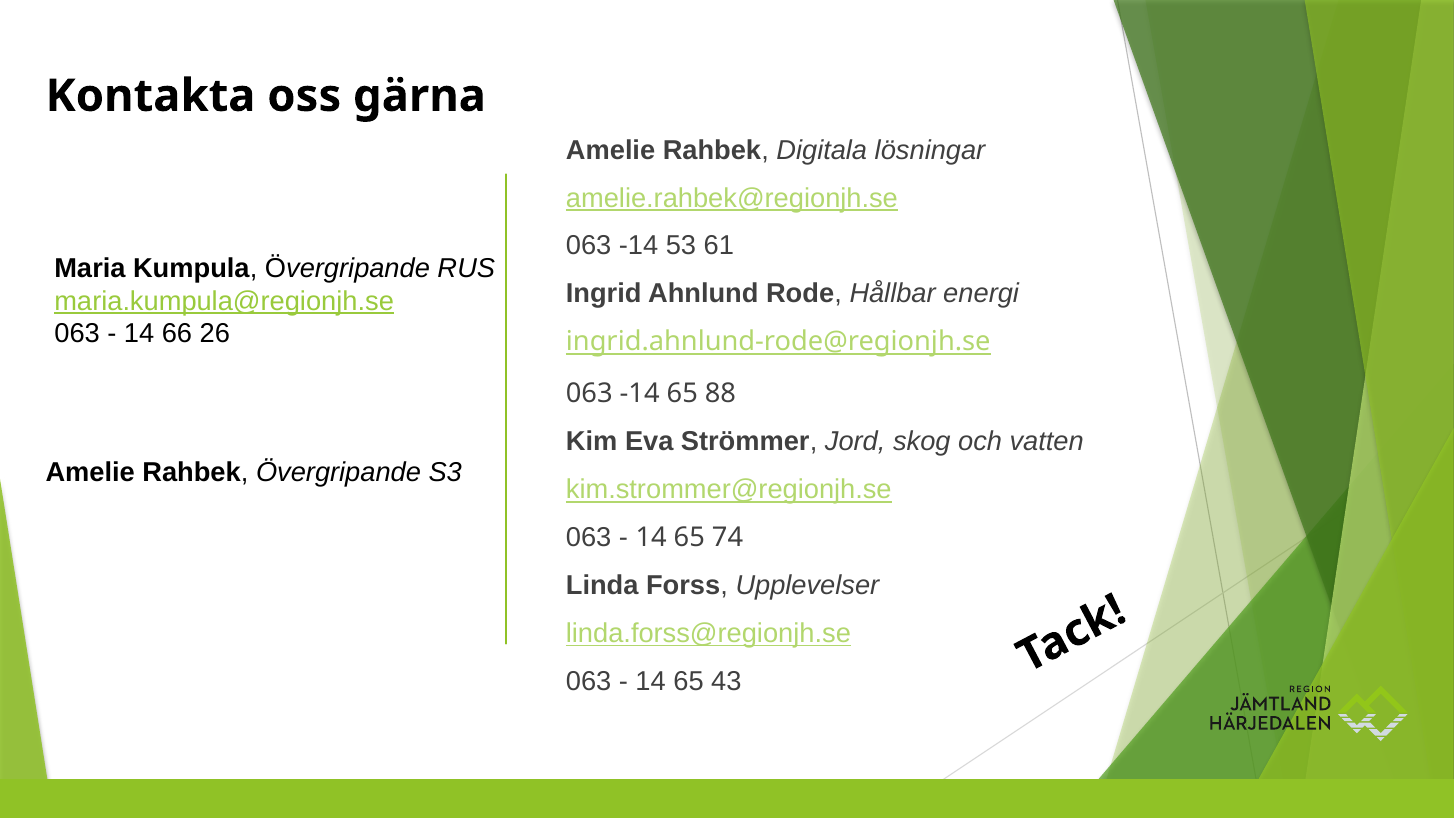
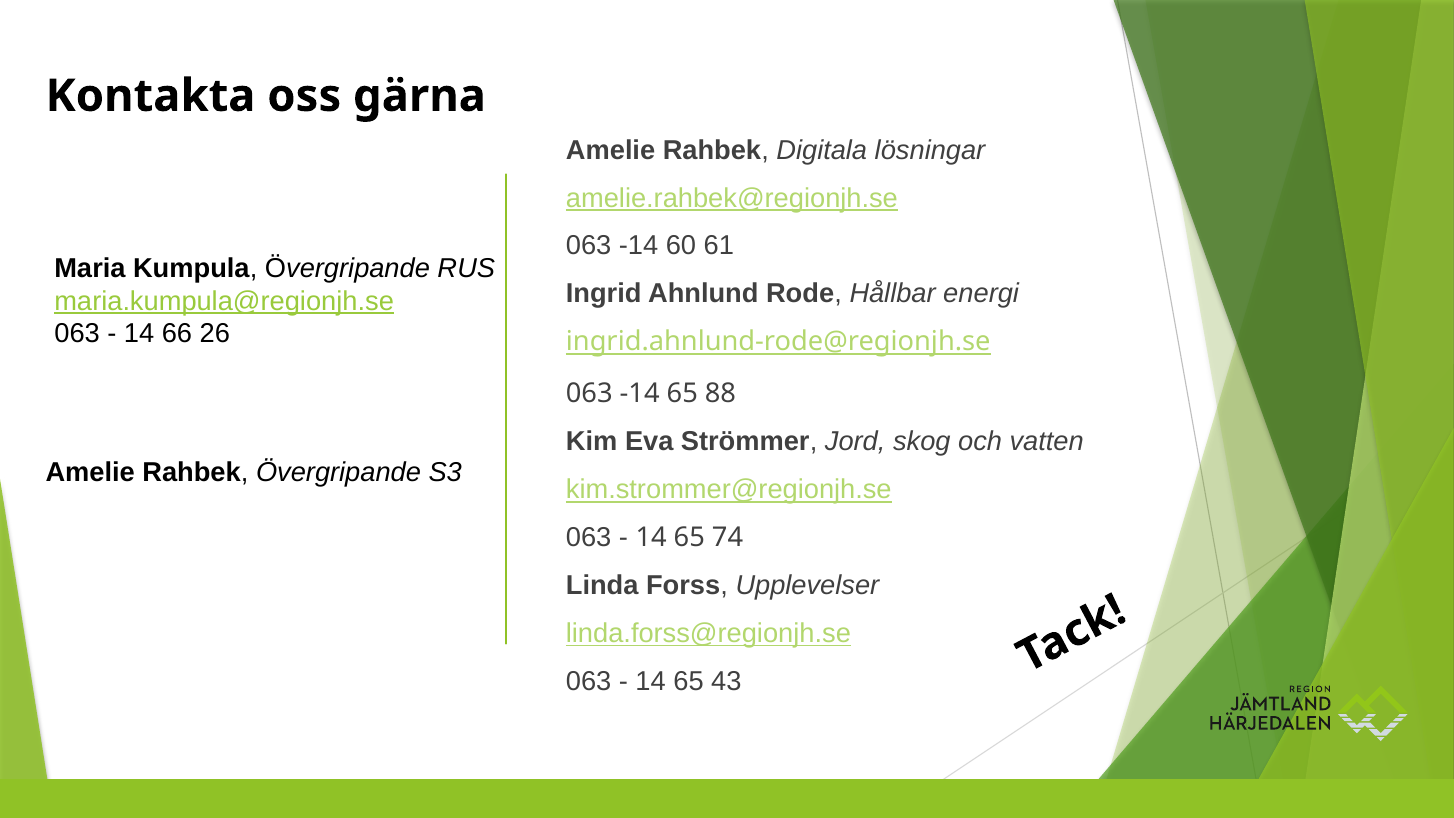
53: 53 -> 60 (681, 246)
